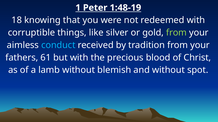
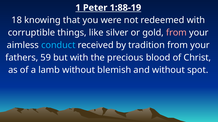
1:48-19: 1:48-19 -> 1:88-19 (125, 8)
from colour: light green -> pink (176, 33)
61: 61 -> 59 (46, 58)
